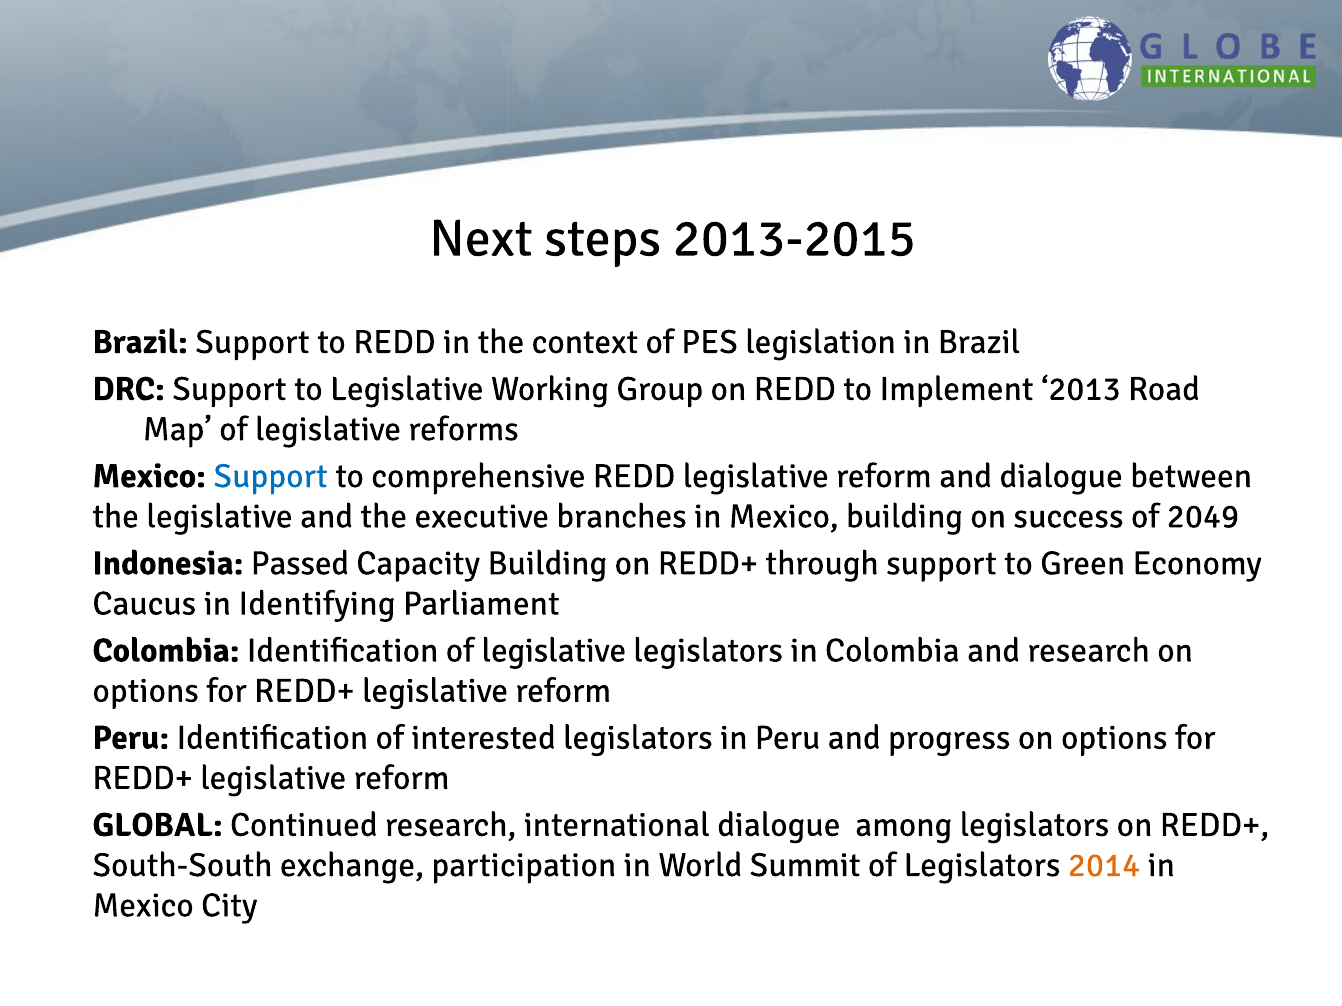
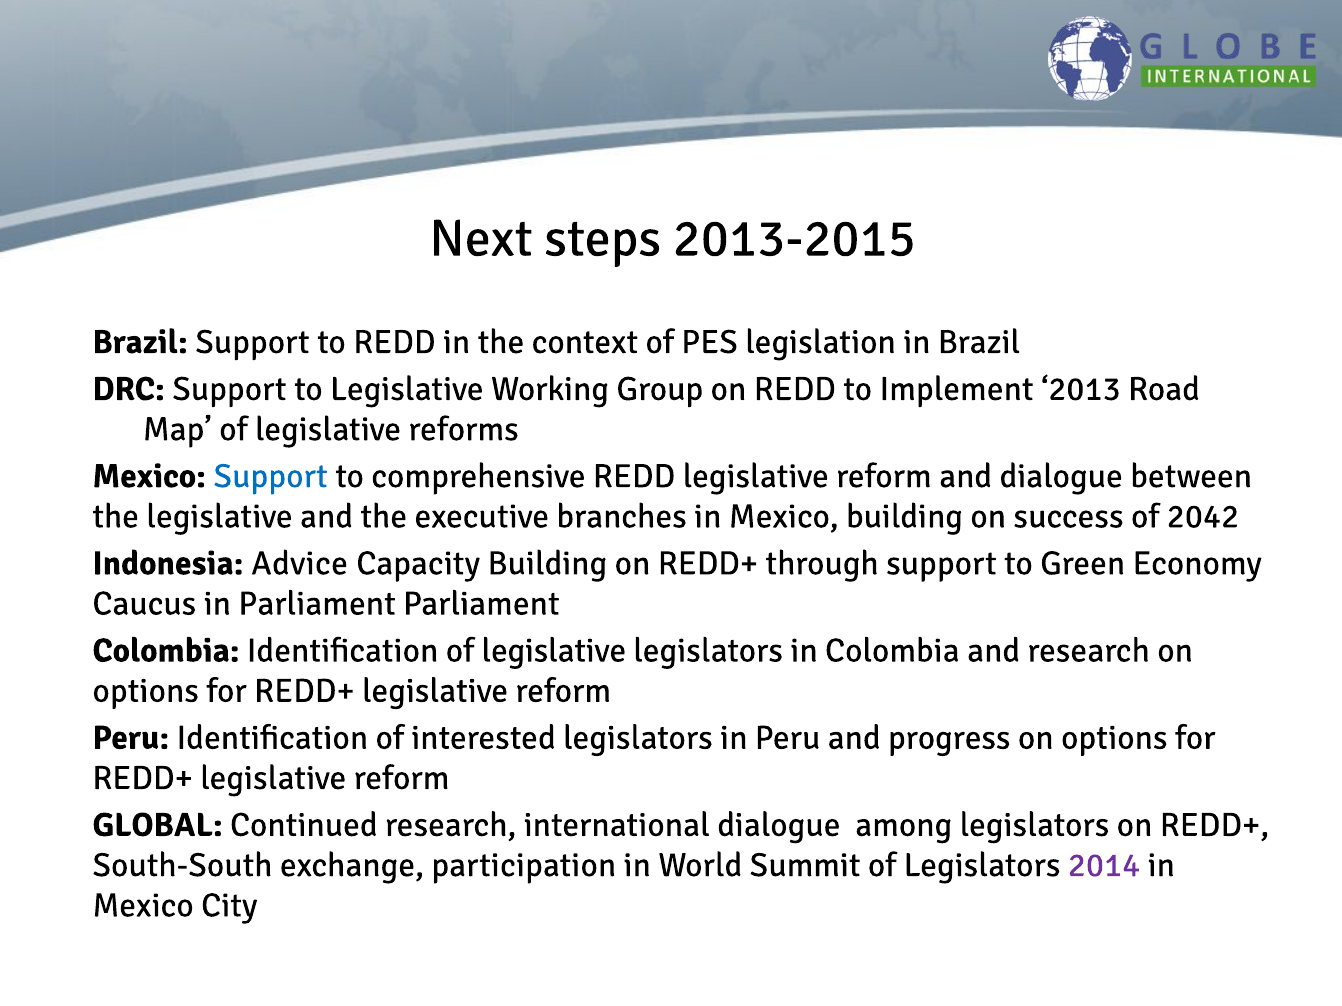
2049: 2049 -> 2042 (1203, 517)
Passed: Passed -> Advice (300, 564)
in Identifying: Identifying -> Parliament (317, 604)
2014 colour: orange -> purple (1104, 866)
